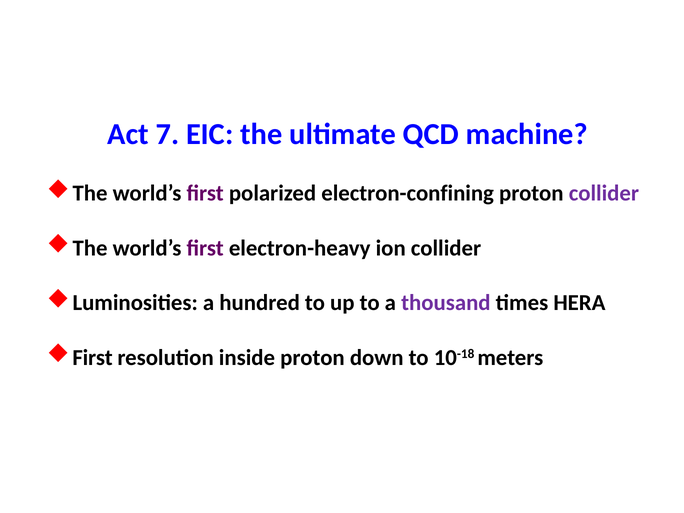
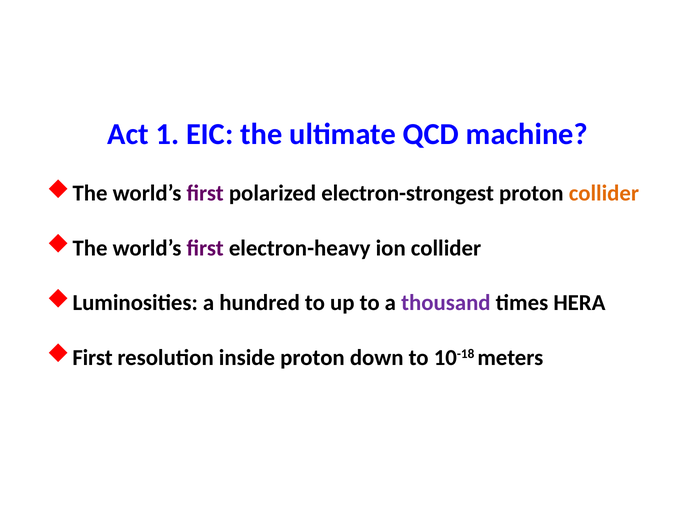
7: 7 -> 1 (167, 134)
electron-confining: electron-confining -> electron-strongest (408, 193)
collider colour: purple -> orange (604, 193)
